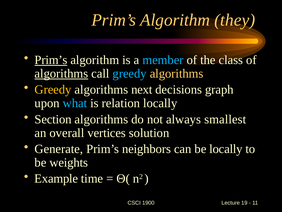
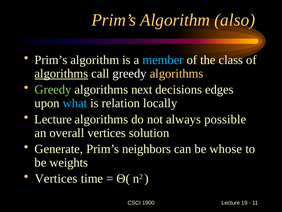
they: they -> also (235, 20)
Prim’s underline: present -> none (51, 60)
greedy colour: light blue -> white (130, 73)
Greedy colour: yellow -> light green (53, 89)
graph: graph -> edges (219, 89)
Section: Section -> Lecture (53, 119)
smallest: smallest -> possible (225, 119)
be locally: locally -> whose (226, 149)
Example: Example -> Vertices (56, 178)
